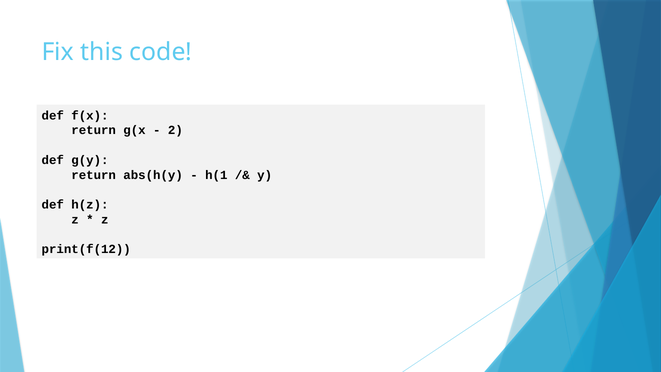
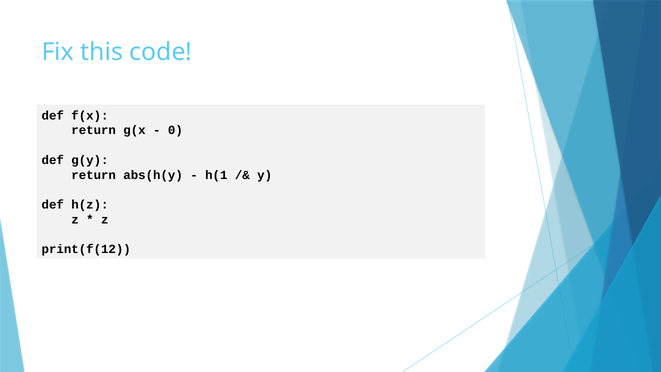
2: 2 -> 0 (175, 130)
